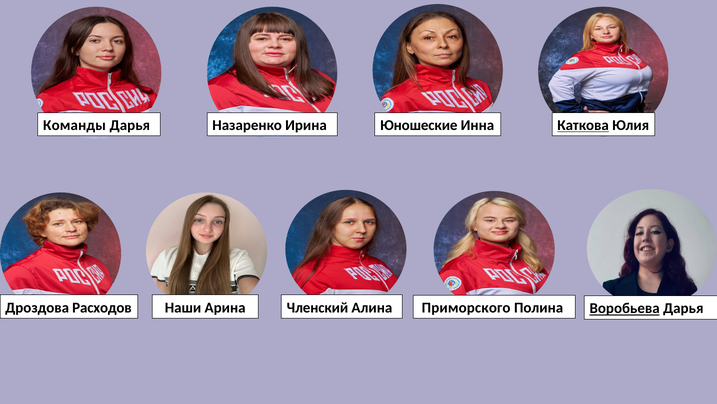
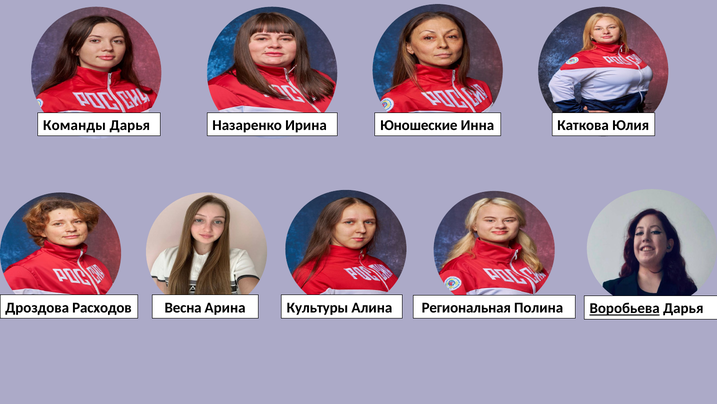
Каткова underline: present -> none (583, 125)
Наши: Наши -> Весна (183, 307)
Членский: Членский -> Культуры (317, 307)
Приморского: Приморского -> Региональная (466, 307)
